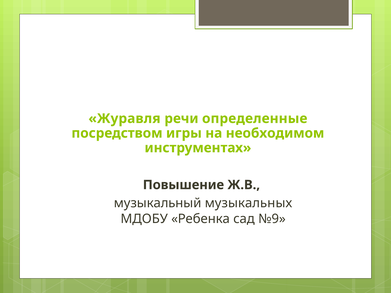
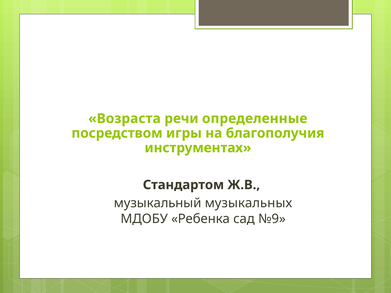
Журавля: Журавля -> Возраста (124, 119)
необходимом: необходимом -> благополучия (275, 133)
Повышение: Повышение -> Стандартом (183, 185)
